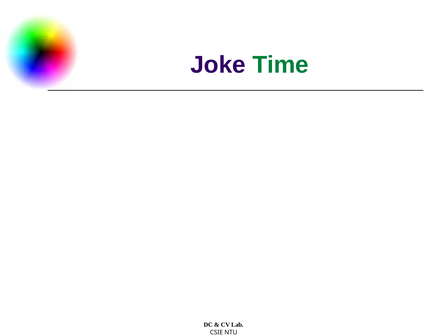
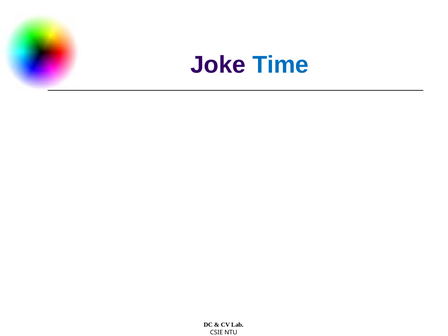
Time colour: green -> blue (281, 65)
